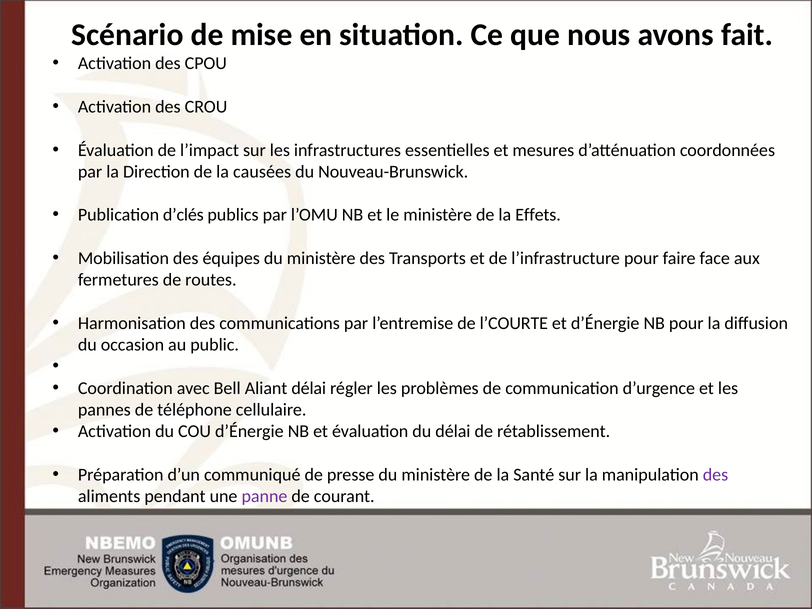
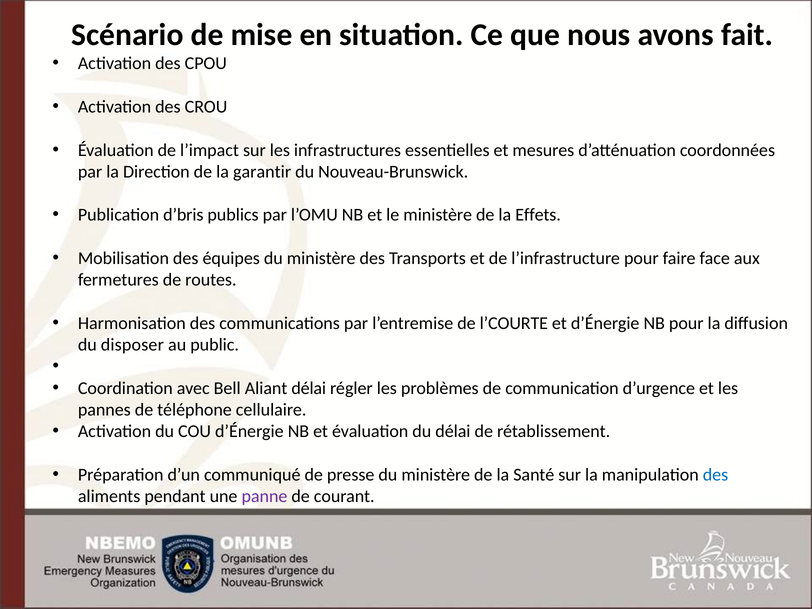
causées: causées -> garantir (262, 172)
d’clés: d’clés -> d’bris (183, 215)
occasion: occasion -> disposer (132, 345)
des colour: purple -> blue (716, 475)
